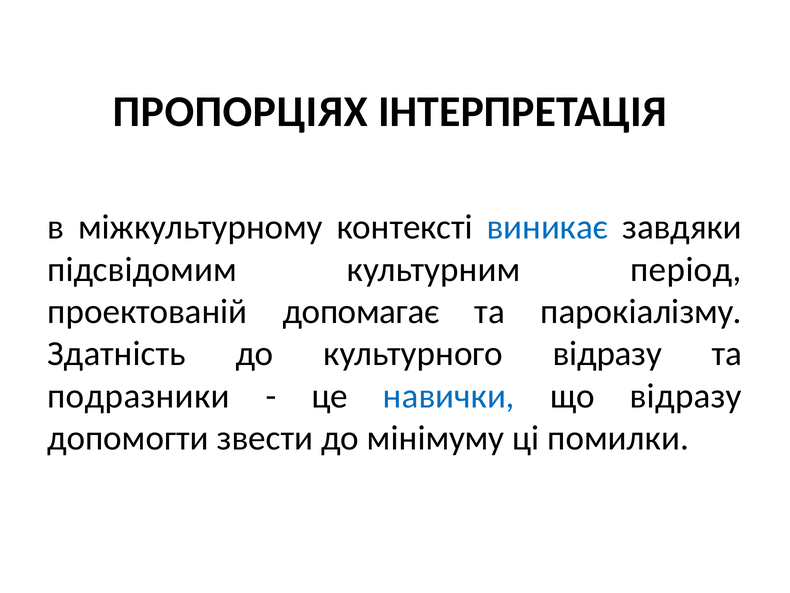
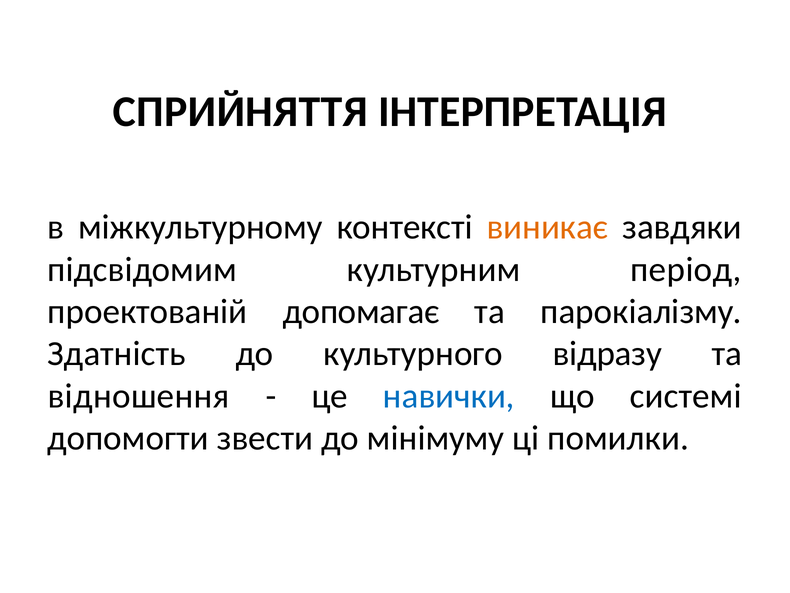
ПРОПОРЦІЯХ: ПРОПОРЦІЯХ -> СПРИЙНЯТТЯ (240, 112)
виникає colour: blue -> orange (548, 227)
подразники: подразники -> відношення (139, 396)
що відразу: відразу -> системі (686, 396)
